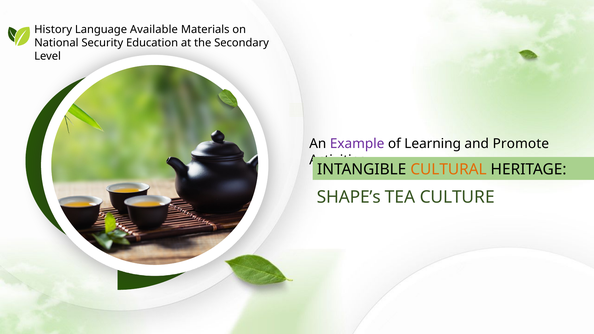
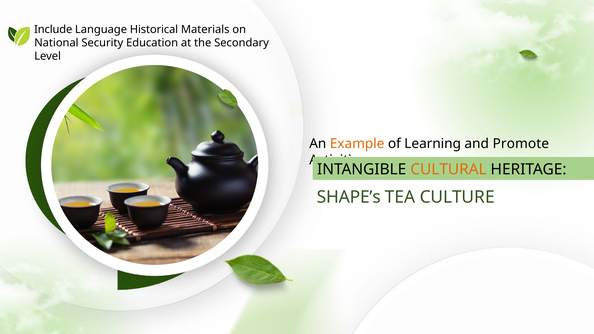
History: History -> Include (53, 29)
Available: Available -> Historical (154, 29)
Example colour: purple -> orange (357, 144)
